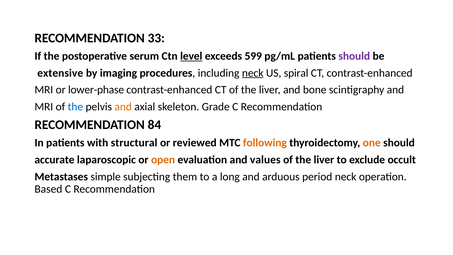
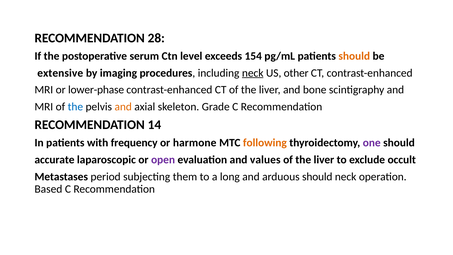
33: 33 -> 28 (156, 38)
level underline: present -> none (191, 56)
599: 599 -> 154 (253, 56)
should colour: purple -> orange (354, 56)
spiral: spiral -> other (296, 73)
84: 84 -> 14 (154, 125)
structural: structural -> frequency (134, 143)
reviewed: reviewed -> harmone (195, 143)
one colour: orange -> purple (372, 143)
open colour: orange -> purple (163, 160)
simple: simple -> period (106, 177)
arduous period: period -> should (317, 177)
